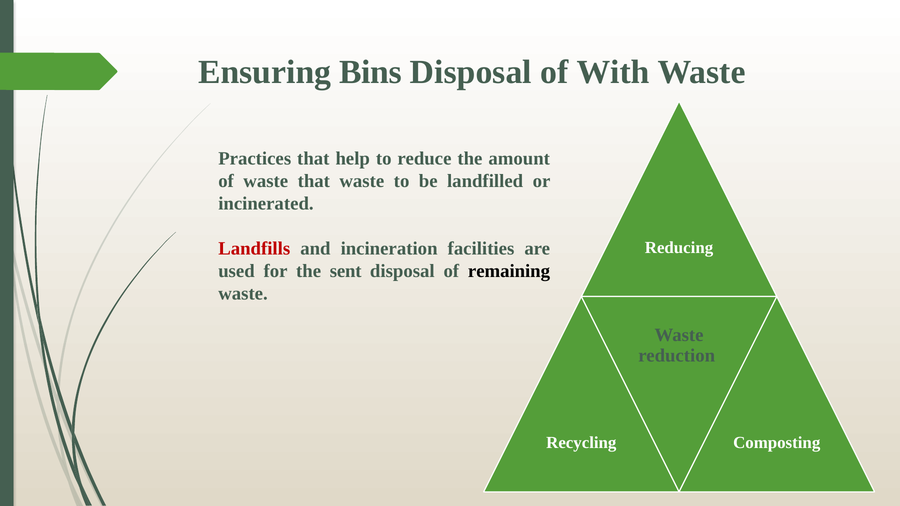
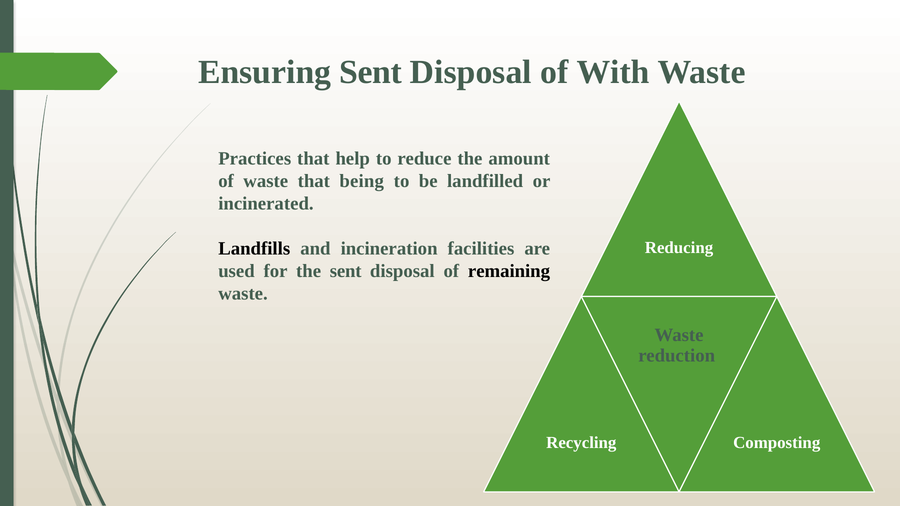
Ensuring Bins: Bins -> Sent (371, 72)
that waste: waste -> being (362, 181)
Landfills colour: red -> black (254, 249)
